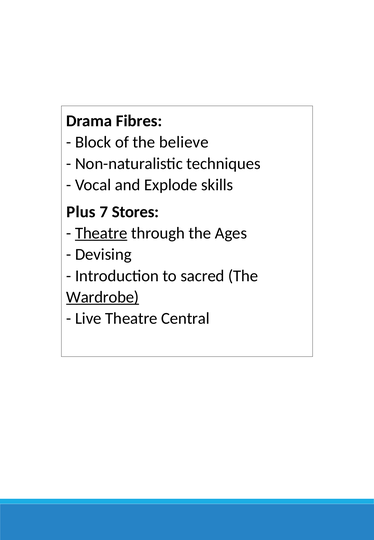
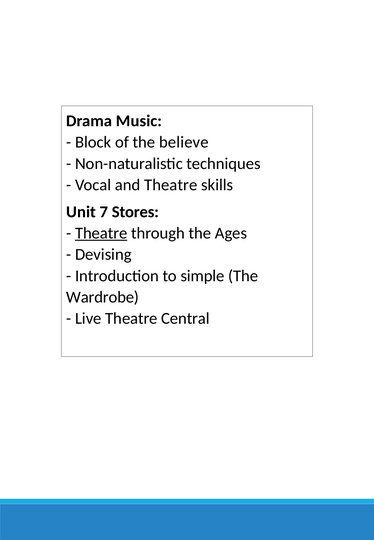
Fibres: Fibres -> Music (139, 121)
and Explode: Explode -> Theatre (171, 185)
Plus: Plus -> Unit (81, 212)
sacred: sacred -> simple (202, 276)
Wardrobe underline: present -> none (103, 297)
